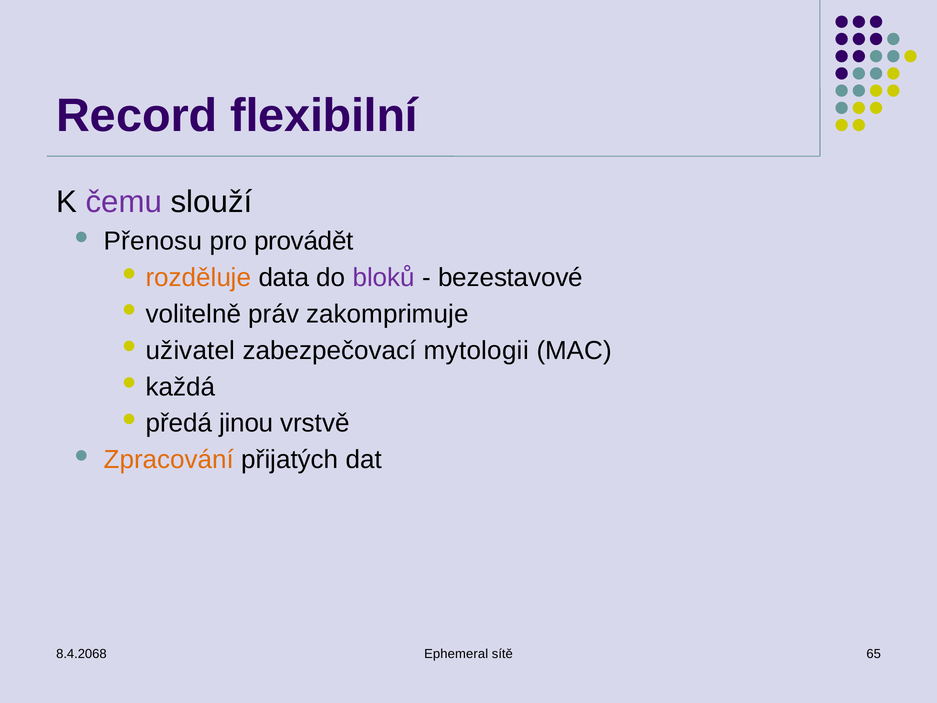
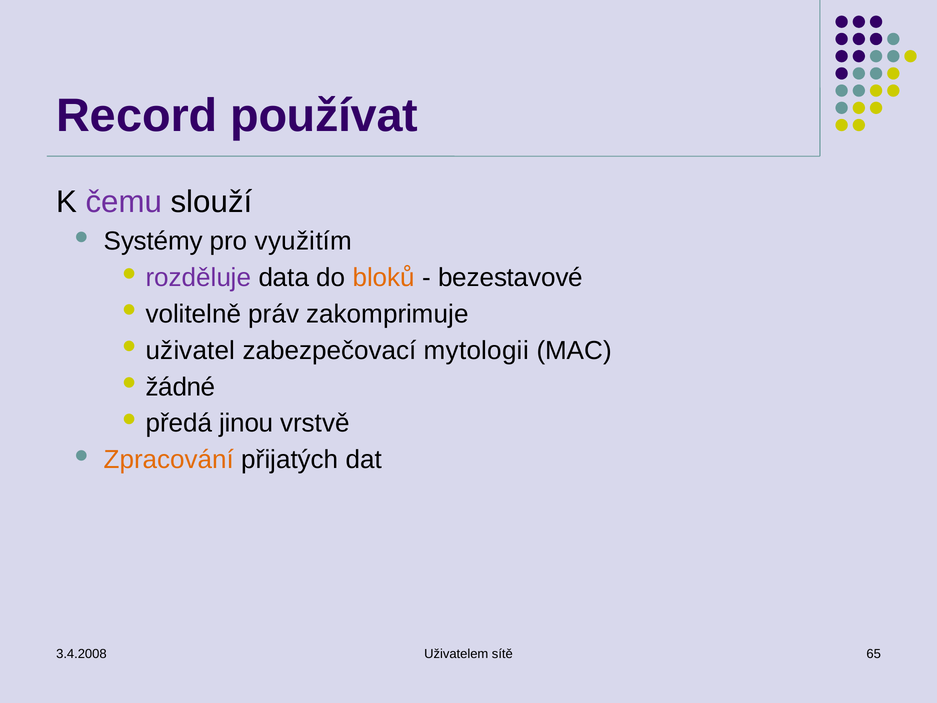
flexibilní: flexibilní -> používat (324, 116)
Přenosu: Přenosu -> Systémy (153, 241)
provádět: provádět -> využitím (304, 241)
rozděluje colour: orange -> purple (198, 277)
bloků colour: purple -> orange (384, 277)
každá: každá -> žádné (180, 387)
8.4.2068: 8.4.2068 -> 3.4.2008 (81, 654)
Ephemeral: Ephemeral -> Uživatelem (456, 654)
